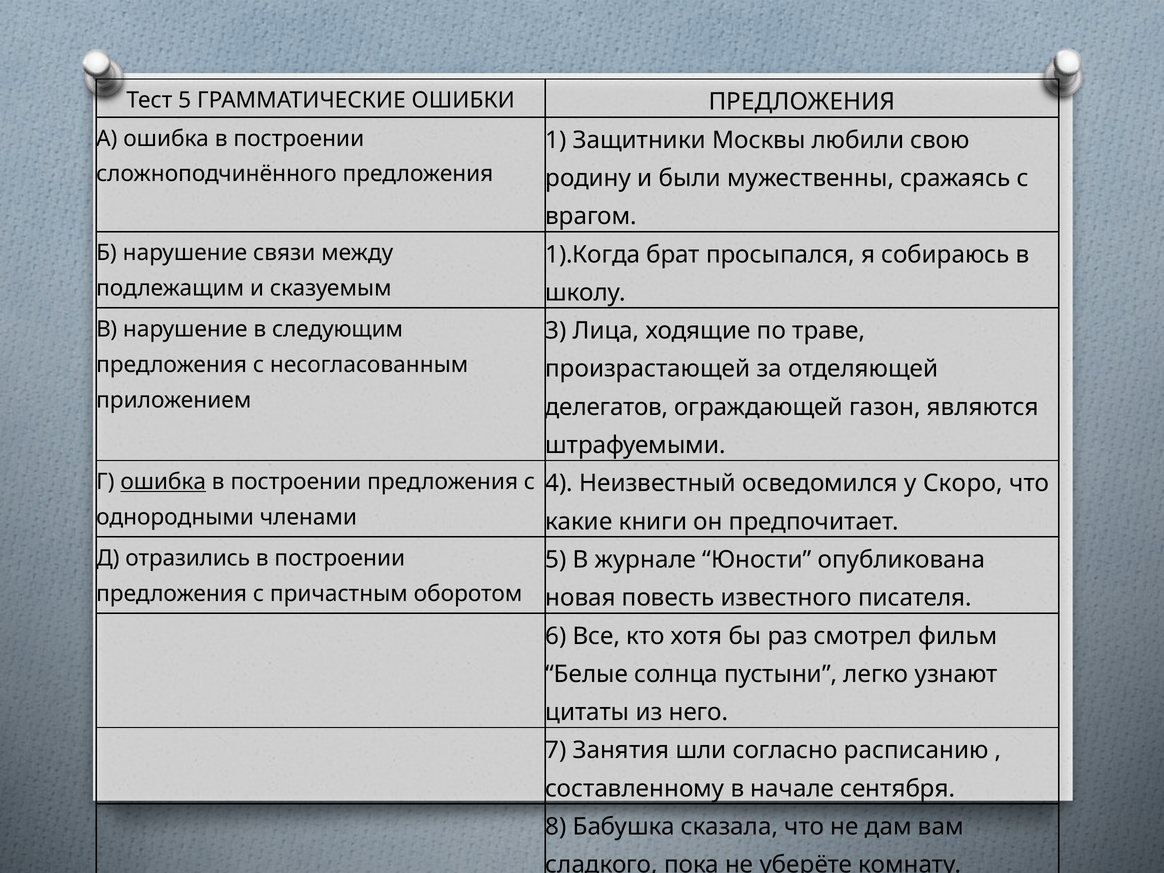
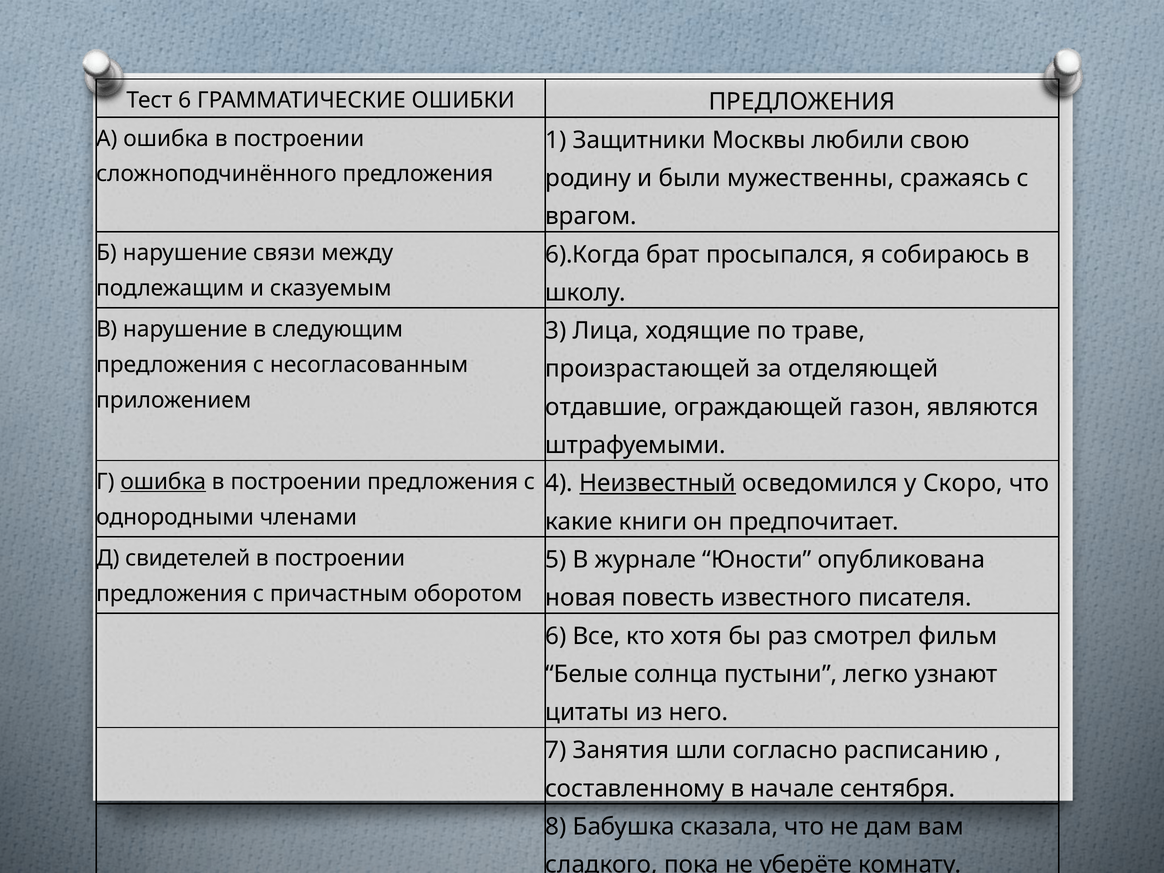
Тест 5: 5 -> 6 (185, 100)
1).Когда: 1).Когда -> 6).Когда (593, 255)
делегатов: делегатов -> отдавшие (607, 407)
Неизвестный underline: none -> present (658, 483)
отразились: отразились -> свидетелей (188, 558)
